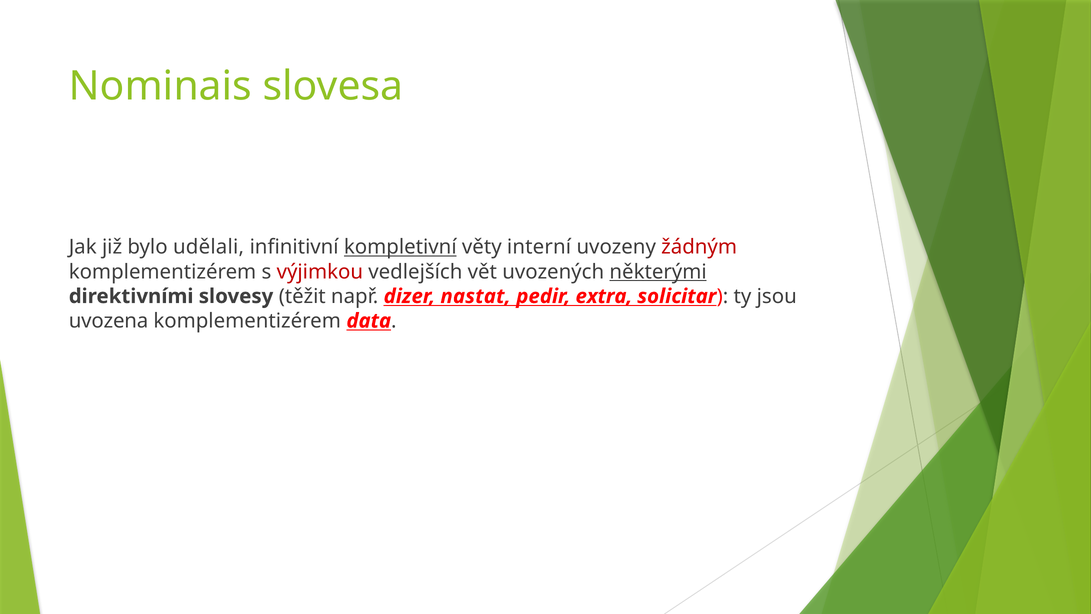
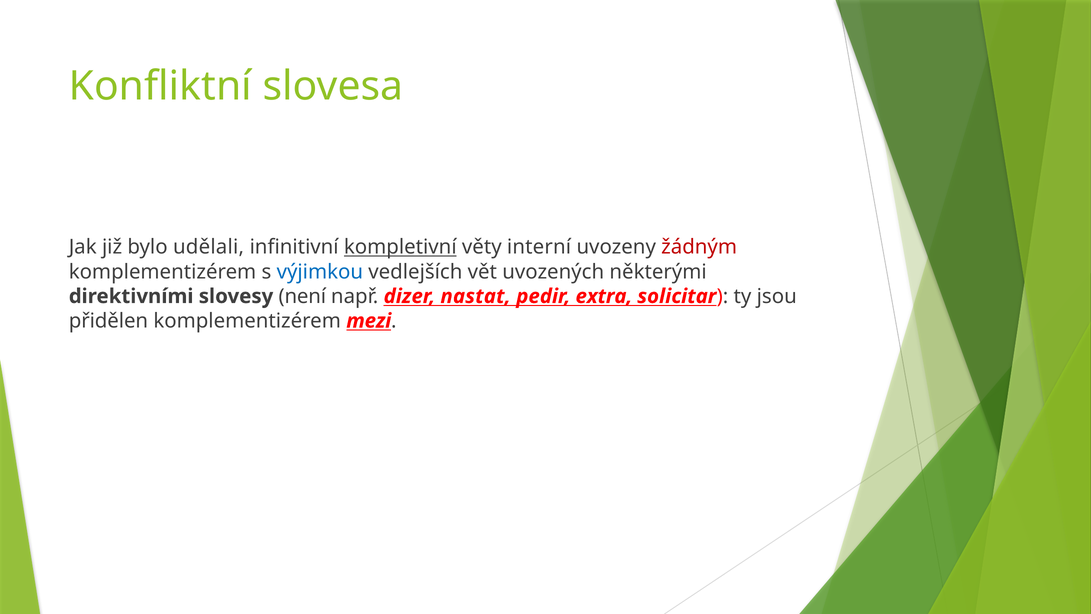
Nominais: Nominais -> Konfliktní (160, 86)
výjimkou colour: red -> blue (320, 272)
některými underline: present -> none (658, 272)
těžit: těžit -> není (302, 296)
uvozena: uvozena -> přidělen (108, 321)
data: data -> mezi (369, 321)
